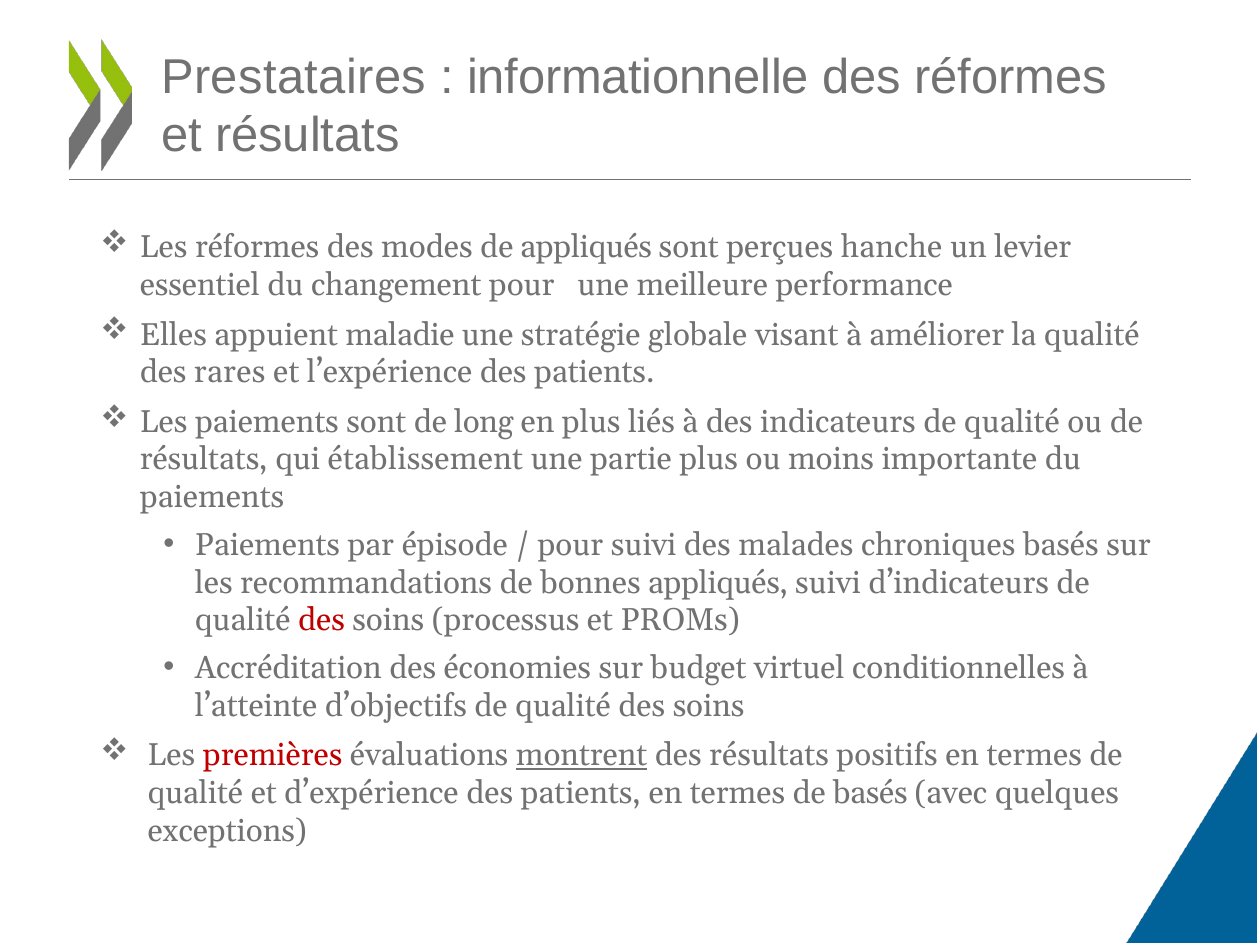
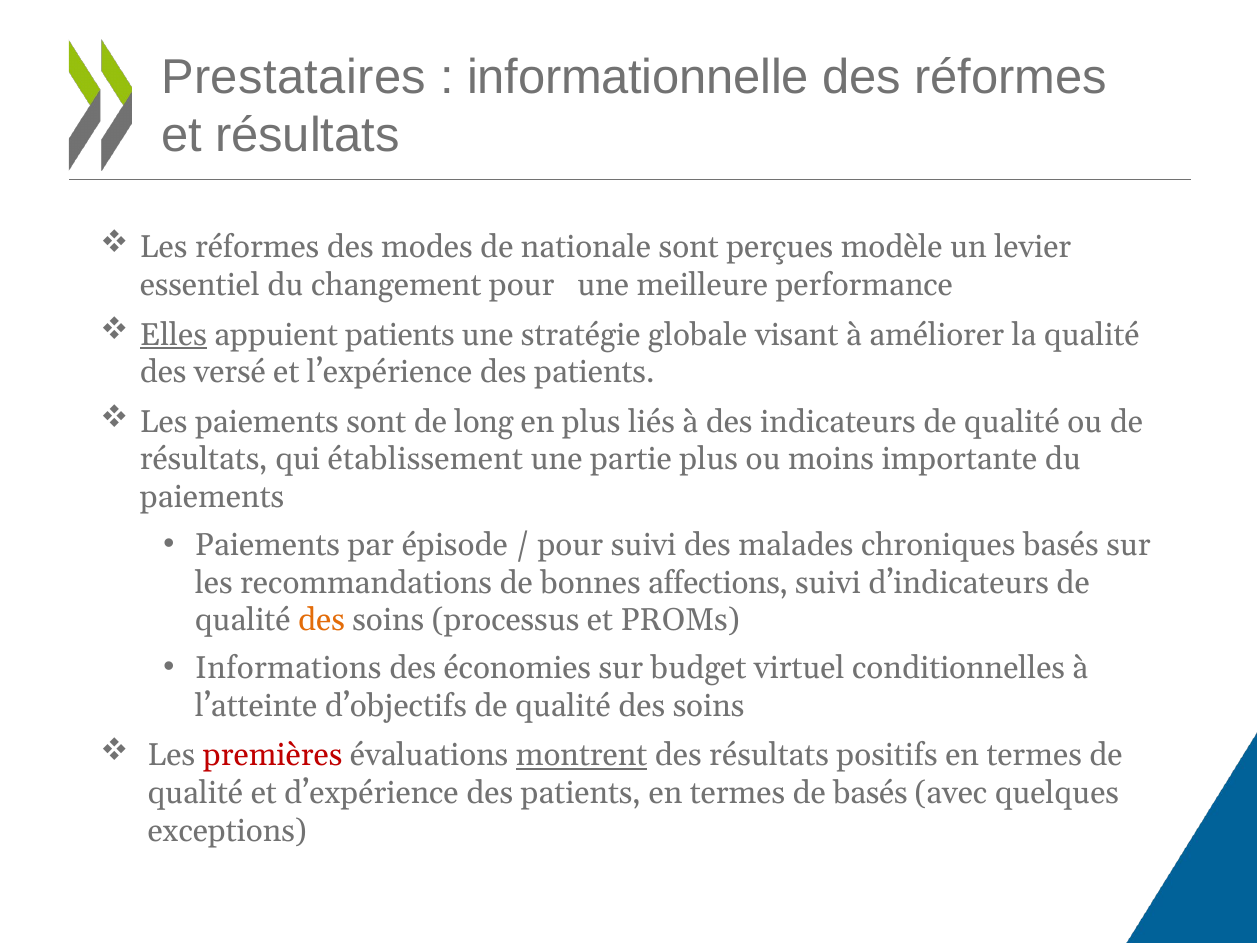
de appliqués: appliqués -> nationale (586, 247)
hanche: hanche -> modèle (892, 247)
Elles underline: none -> present (173, 335)
appuient maladie: maladie -> patients (400, 335)
rares: rares -> versé (230, 372)
bonnes appliqués: appliqués -> affections (718, 583)
des colour: red -> orange (321, 620)
Accréditation: Accréditation -> Informations (288, 668)
